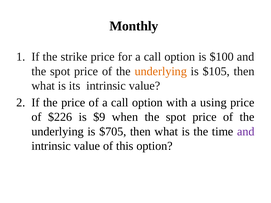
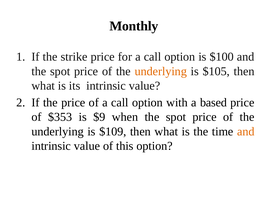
using: using -> based (213, 103)
$226: $226 -> $353 (60, 117)
$705: $705 -> $109 (113, 132)
and colour: purple -> orange (246, 132)
